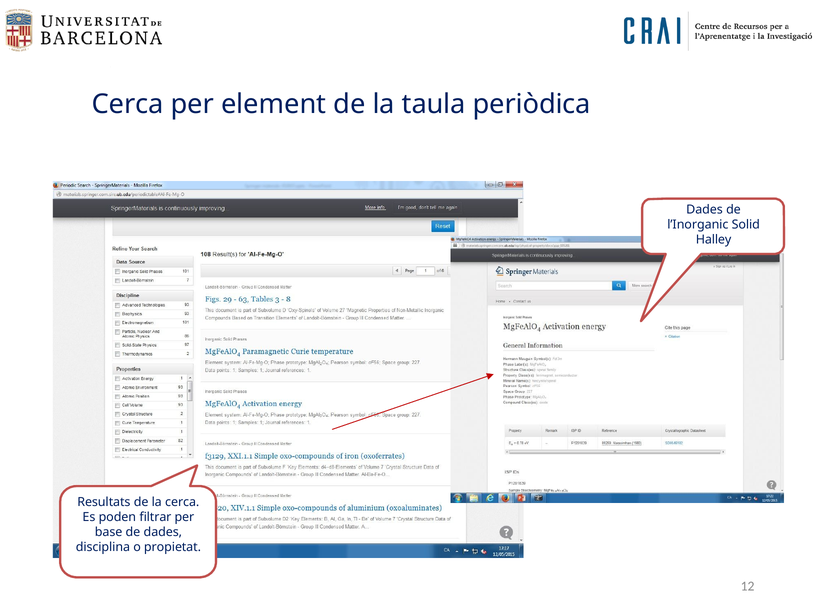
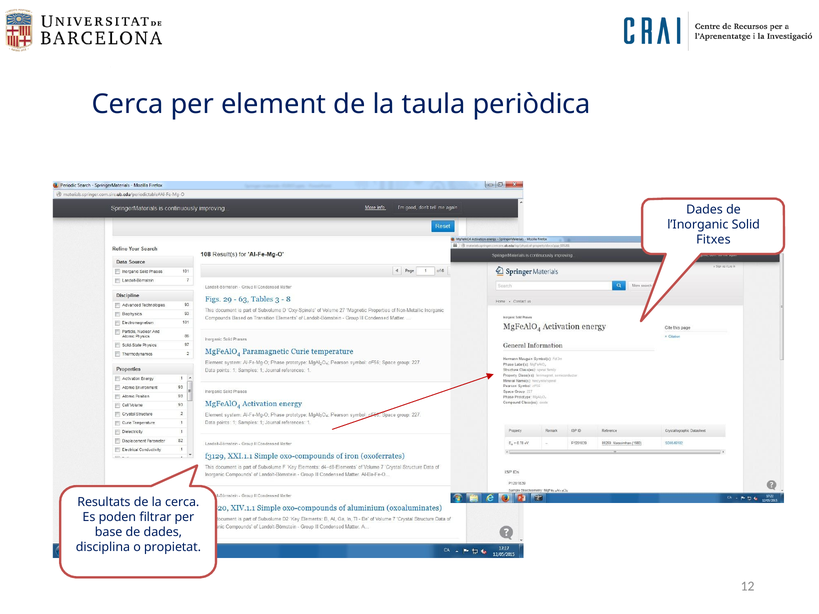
Halley: Halley -> Fitxes (713, 240)
